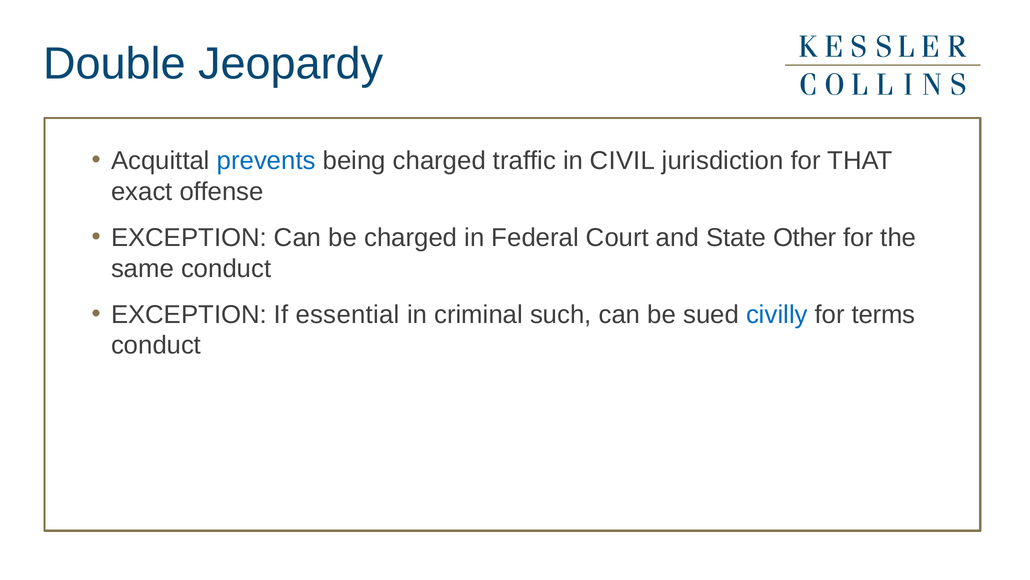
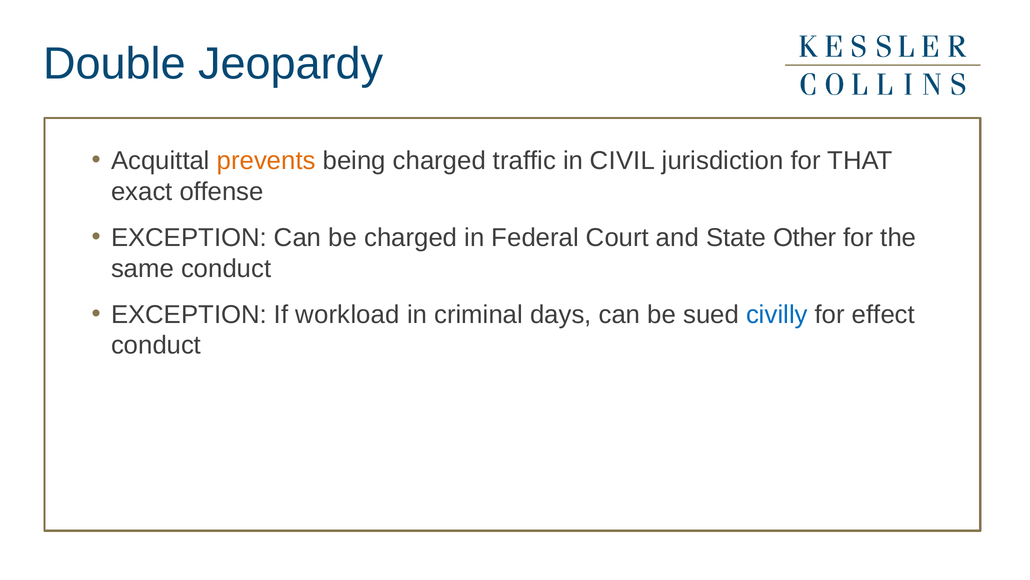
prevents colour: blue -> orange (266, 161)
essential: essential -> workload (348, 314)
such: such -> days (561, 314)
terms: terms -> effect (883, 314)
